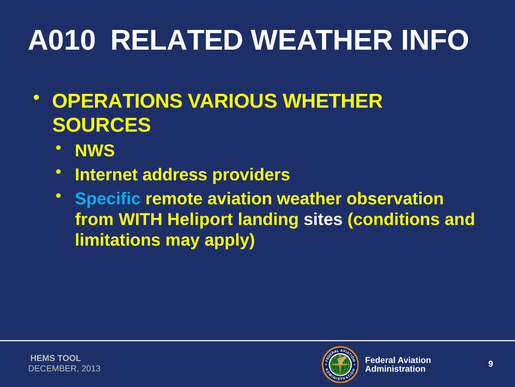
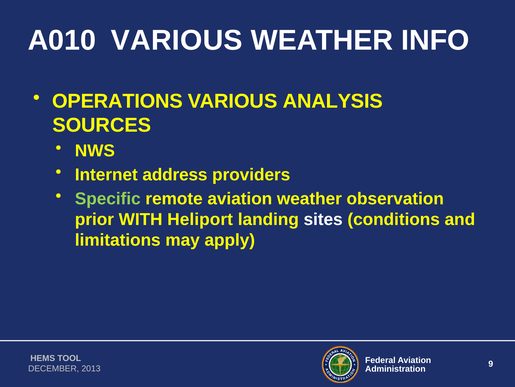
A010 RELATED: RELATED -> VARIOUS (177, 40)
WHETHER: WHETHER -> ANALYSIS (333, 101)
Specific colour: light blue -> light green (108, 199)
from: from -> prior (94, 219)
